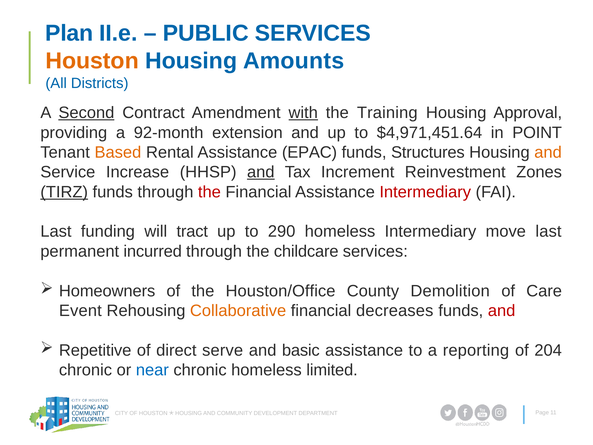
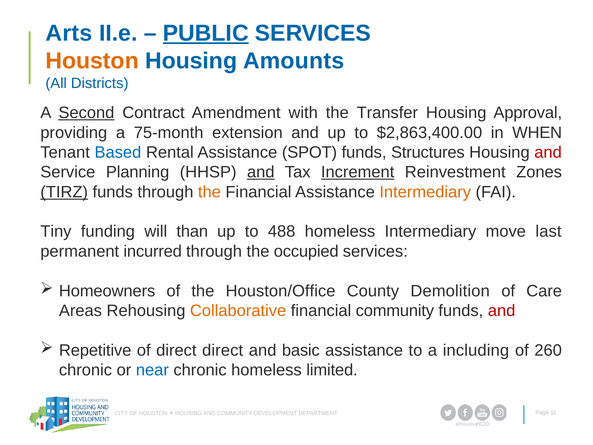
Plan: Plan -> Arts (69, 33)
PUBLIC underline: none -> present (206, 33)
with underline: present -> none (303, 113)
Training: Training -> Transfer (387, 113)
92-month: 92-month -> 75-month (169, 133)
$4,971,451.64: $4,971,451.64 -> $2,863,400.00 (429, 133)
POINT: POINT -> WHEN (537, 133)
Based colour: orange -> blue (118, 152)
EPAC: EPAC -> SPOT (309, 152)
and colour: orange -> red (548, 152)
Increase: Increase -> Planning (138, 172)
Increment underline: none -> present (358, 172)
the colour: red -> orange (209, 192)
Intermediary colour: red -> orange (425, 192)
Last: Last -> Tiny (56, 231)
tract: tract -> than (192, 231)
290: 290 -> 488 (282, 231)
childcare: childcare -> occupied (306, 251)
Event: Event -> Areas (80, 311)
financial decreases: decreases -> community (395, 311)
direct serve: serve -> direct (223, 350)
reporting: reporting -> including (476, 350)
204: 204 -> 260 (548, 350)
